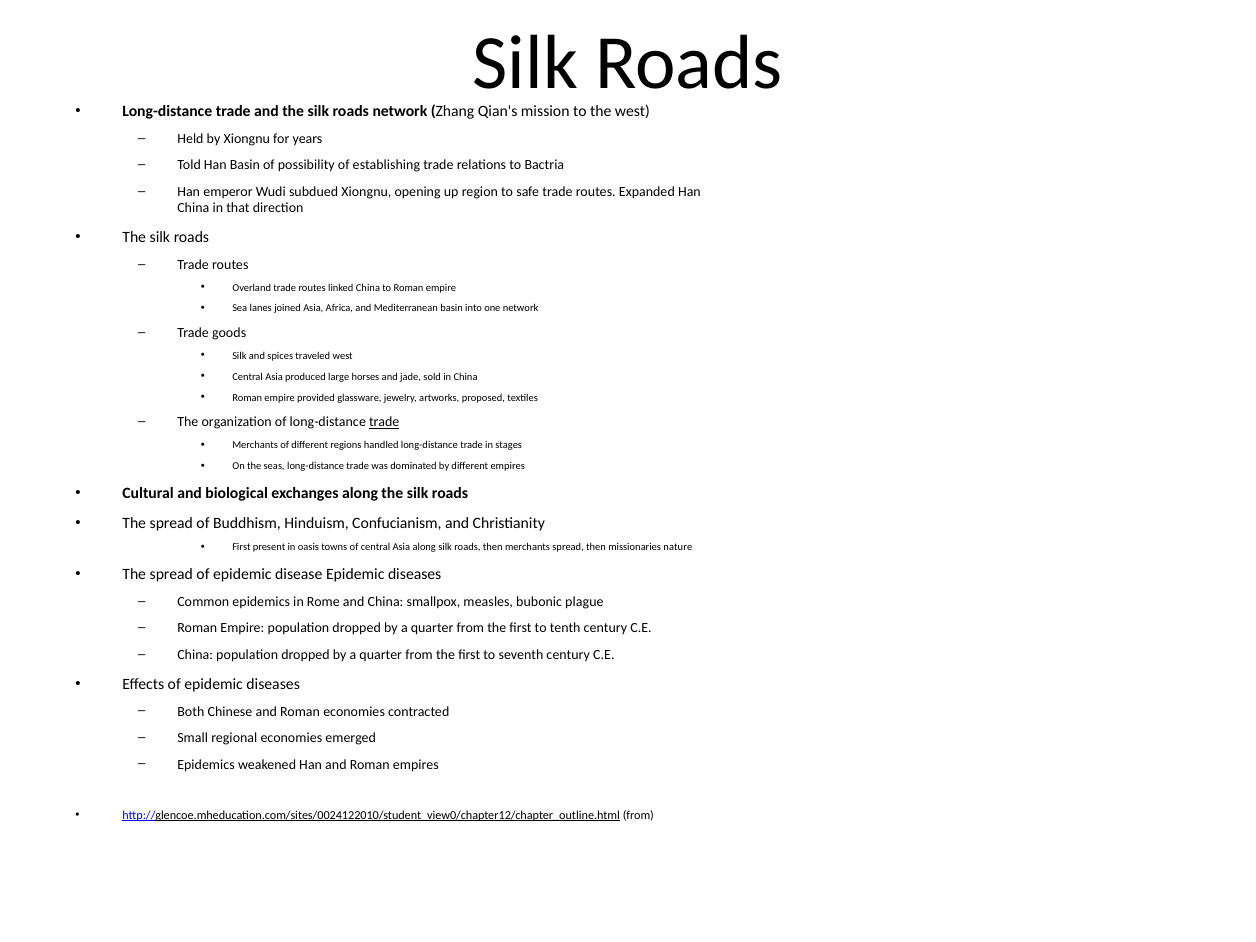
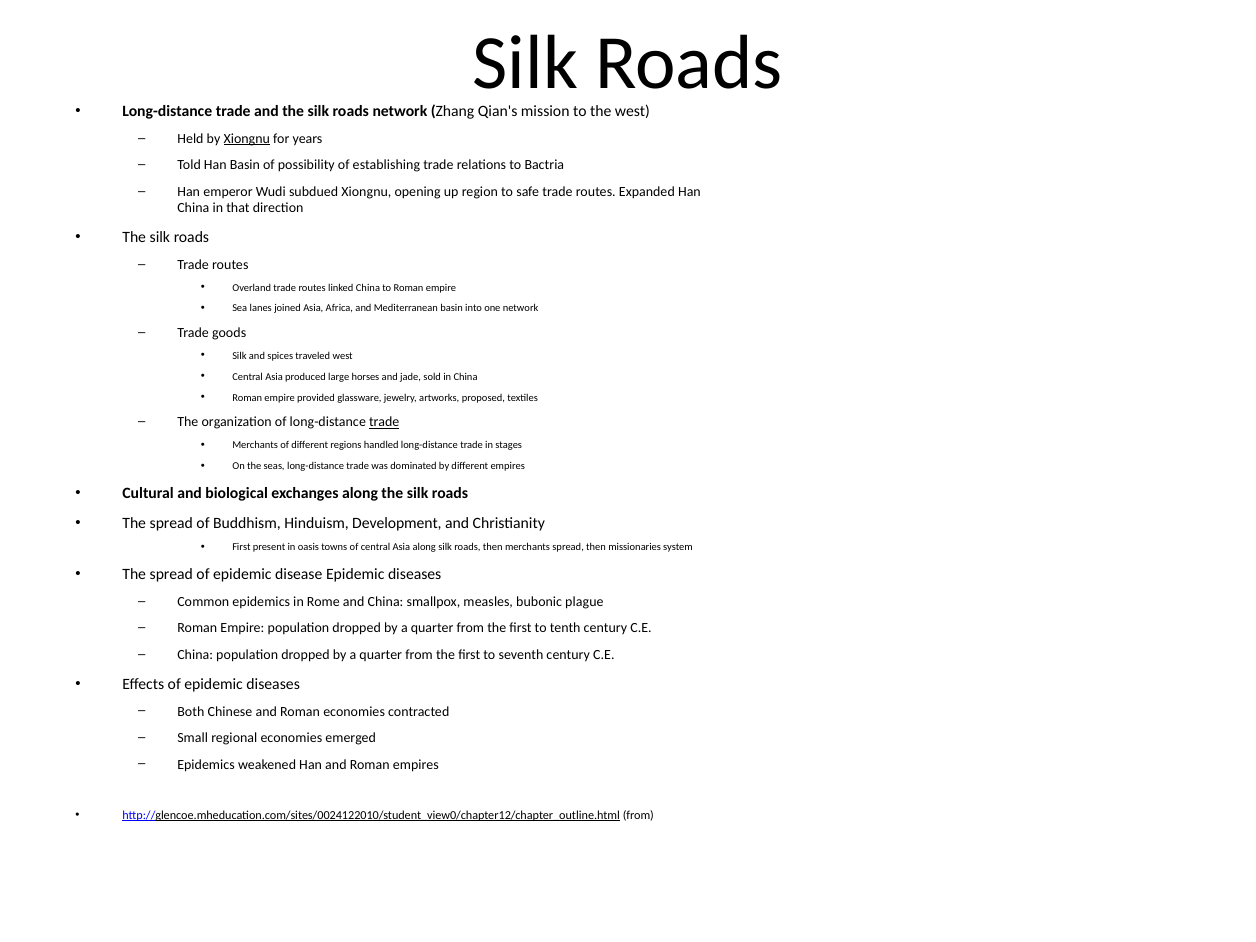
Xiongnu underline: none -> present (247, 139)
Confucianism: Confucianism -> Development (397, 523)
nature: nature -> system (678, 547)
